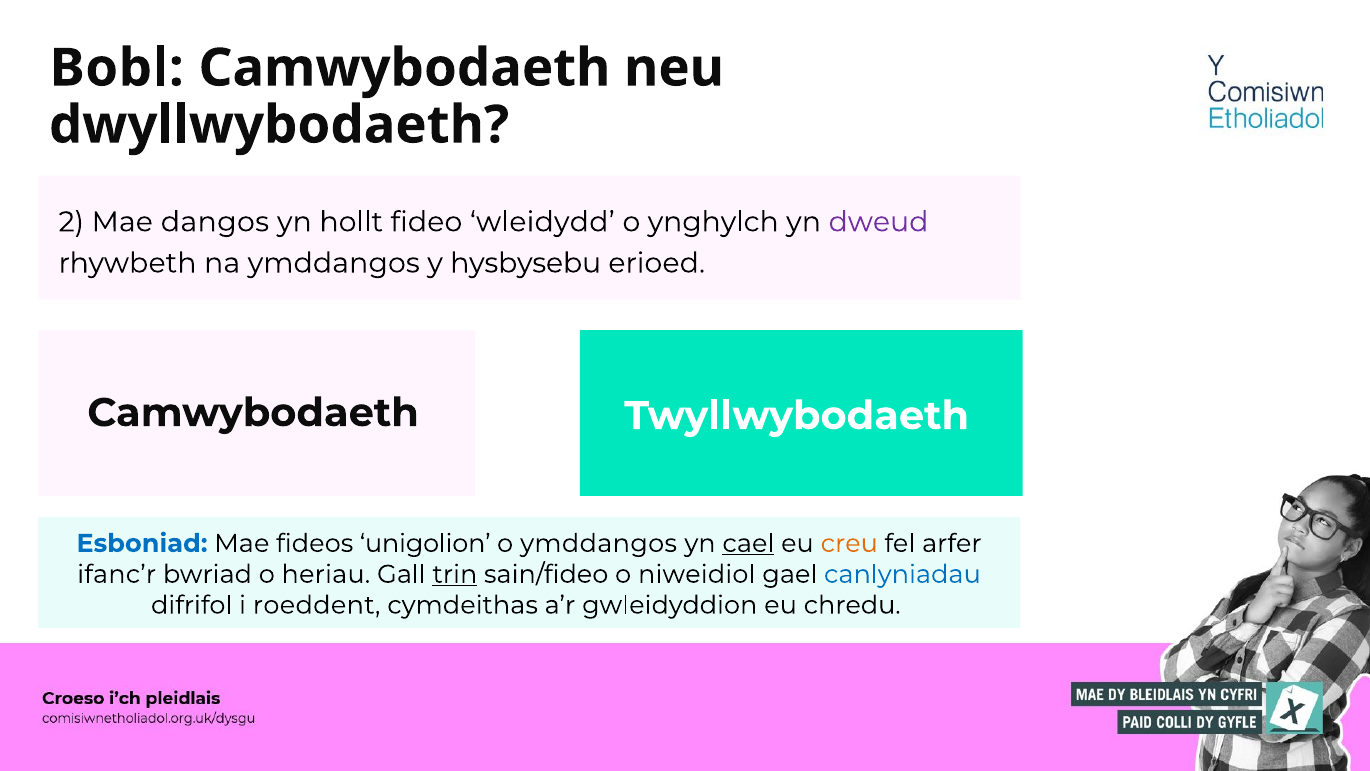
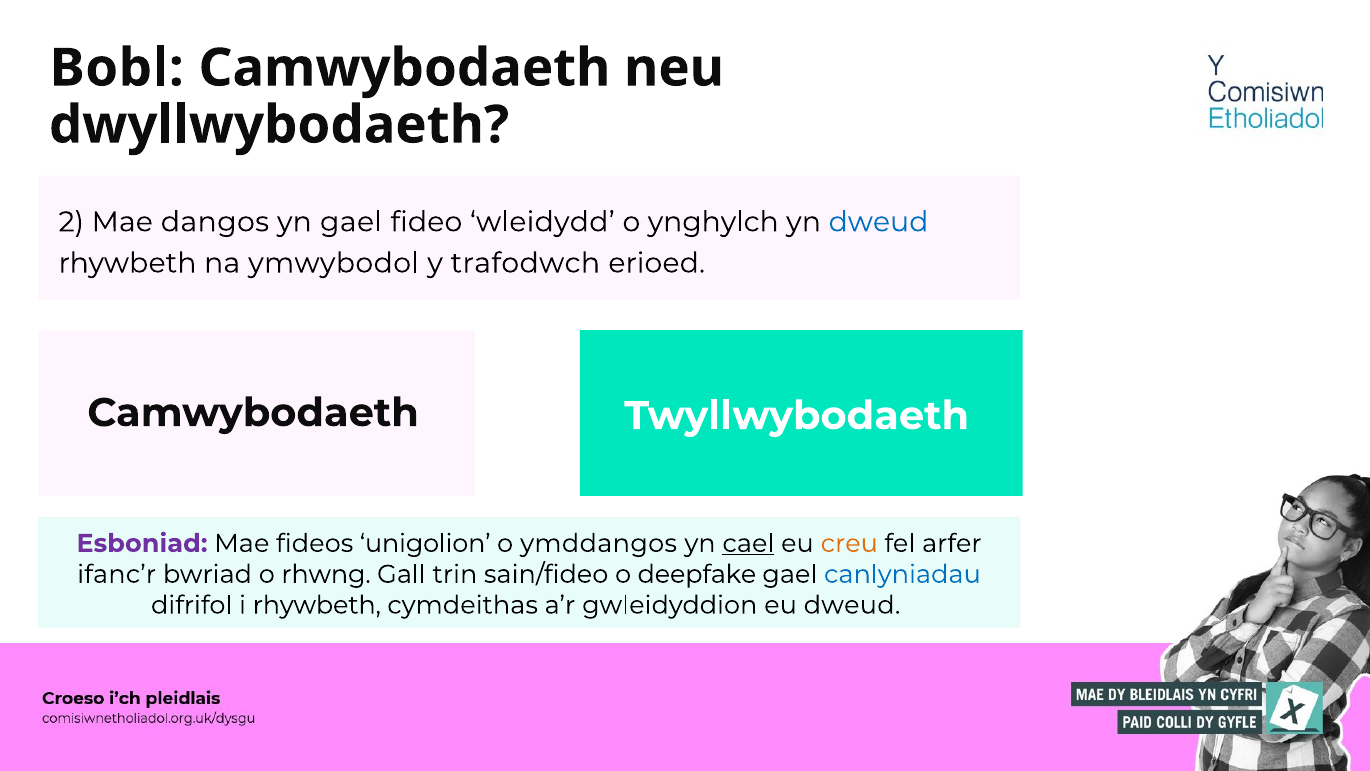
yn hollt: hollt -> gael (351, 222)
dweud colour: purple -> blue (879, 222)
na ymddangos: ymddangos -> ymwybodol (334, 263)
hysbysebu: hysbysebu -> trafodwch (525, 263)
Esboniad colour: blue -> purple (142, 543)
heriau: heriau -> rhwng (326, 574)
trin underline: present -> none (455, 574)
niweidiol: niweidiol -> deepfake (697, 574)
i roeddent: roeddent -> rhywbeth (317, 605)
eu chredu: chredu -> dweud (852, 605)
